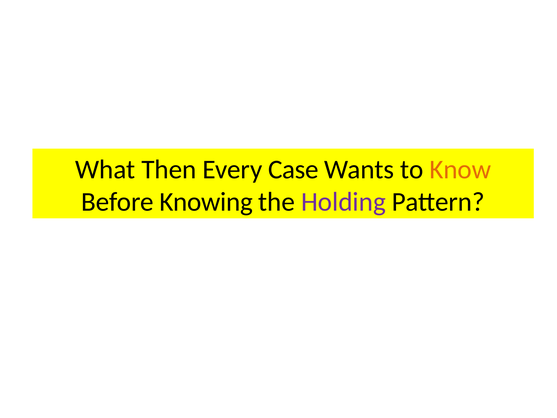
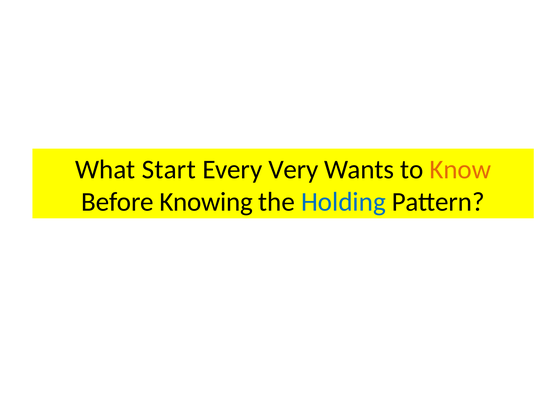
Then: Then -> Start (169, 169)
Case: Case -> Very (293, 169)
Holding colour: purple -> blue (343, 202)
